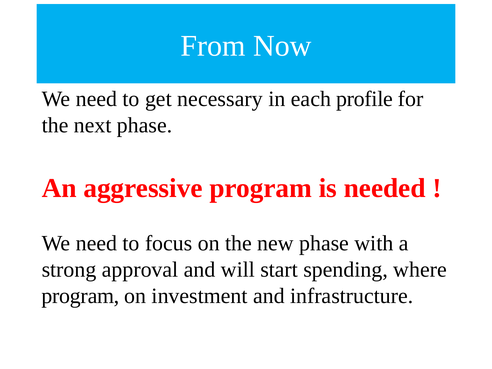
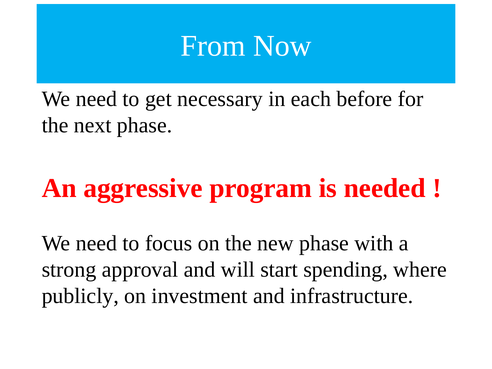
profile: profile -> before (364, 99)
program: program -> publicly (80, 296)
